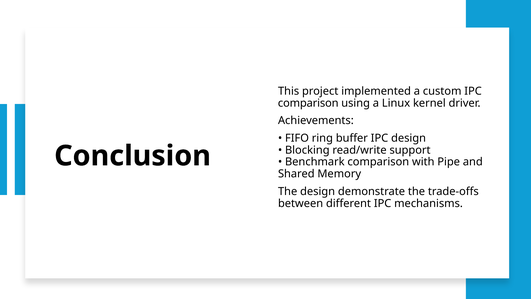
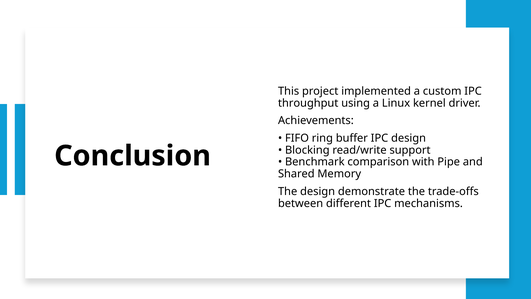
comparison: comparison -> throughput (308, 103)
